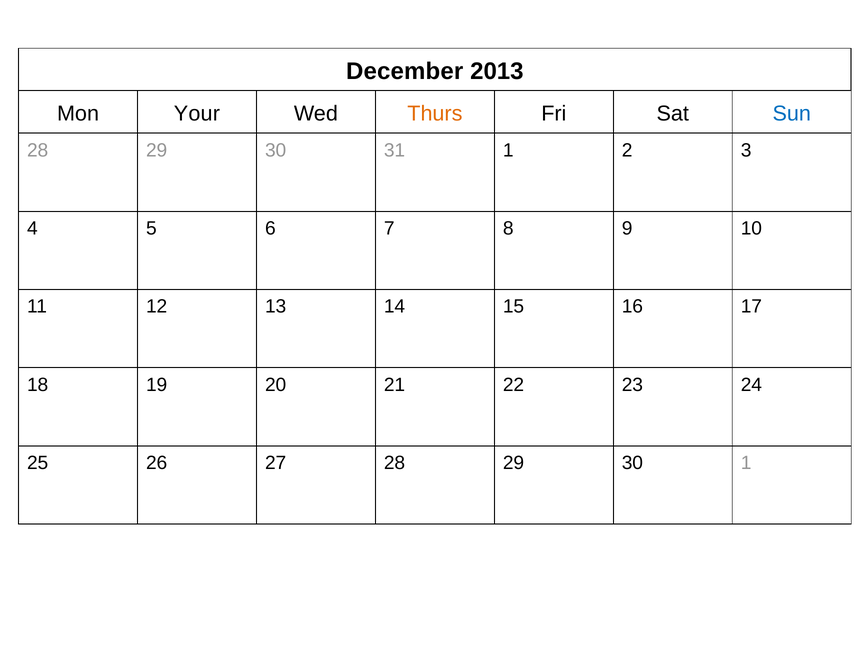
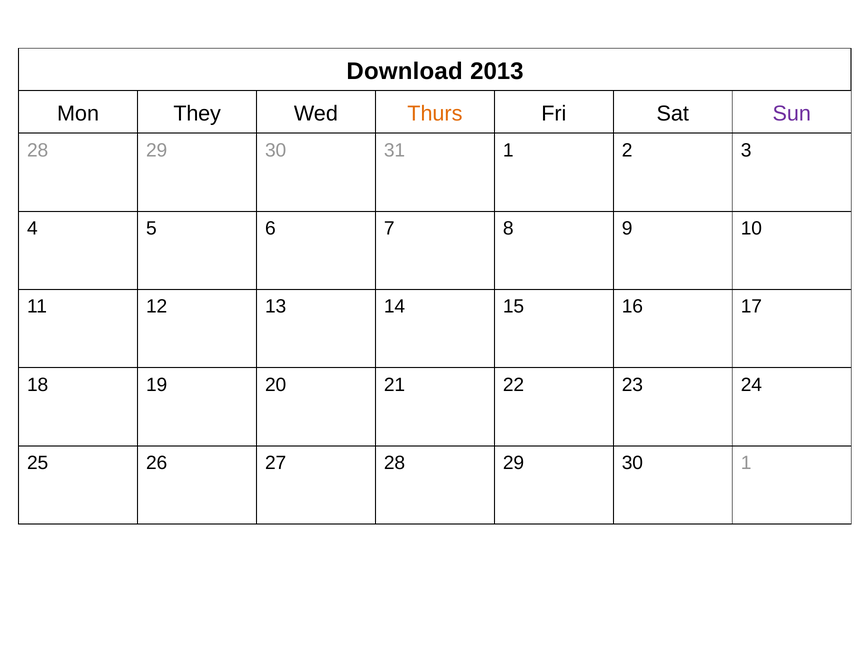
December: December -> Download (405, 71)
Your: Your -> They (197, 113)
Sun colour: blue -> purple (792, 113)
